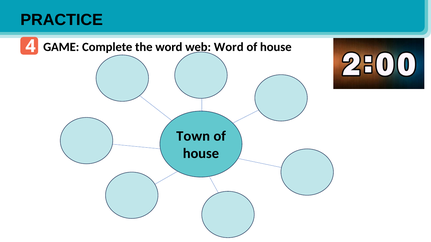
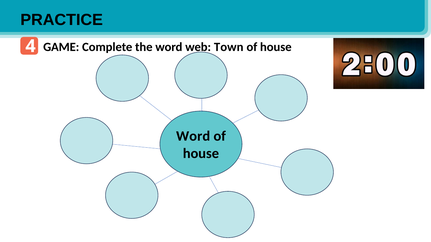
Word: Word -> Town (229, 47)
Town: Town -> Word (193, 136)
